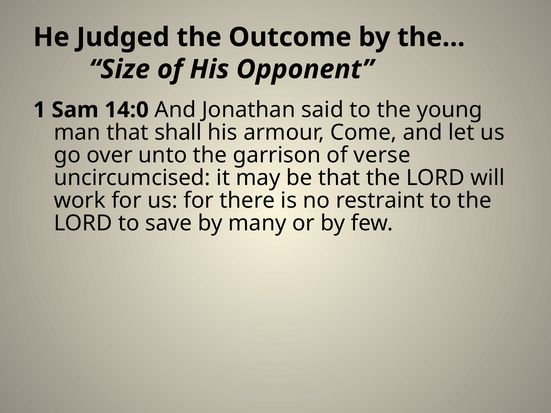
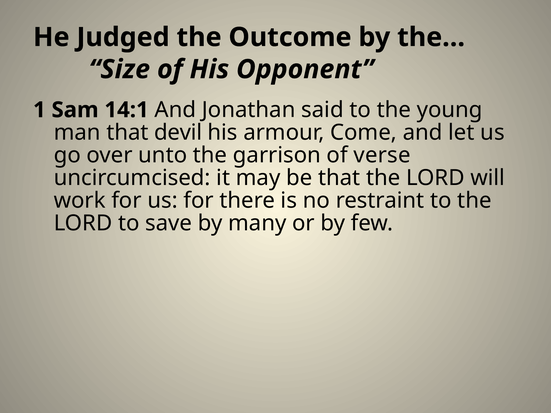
14:0: 14:0 -> 14:1 (127, 110)
shall: shall -> devil (178, 133)
